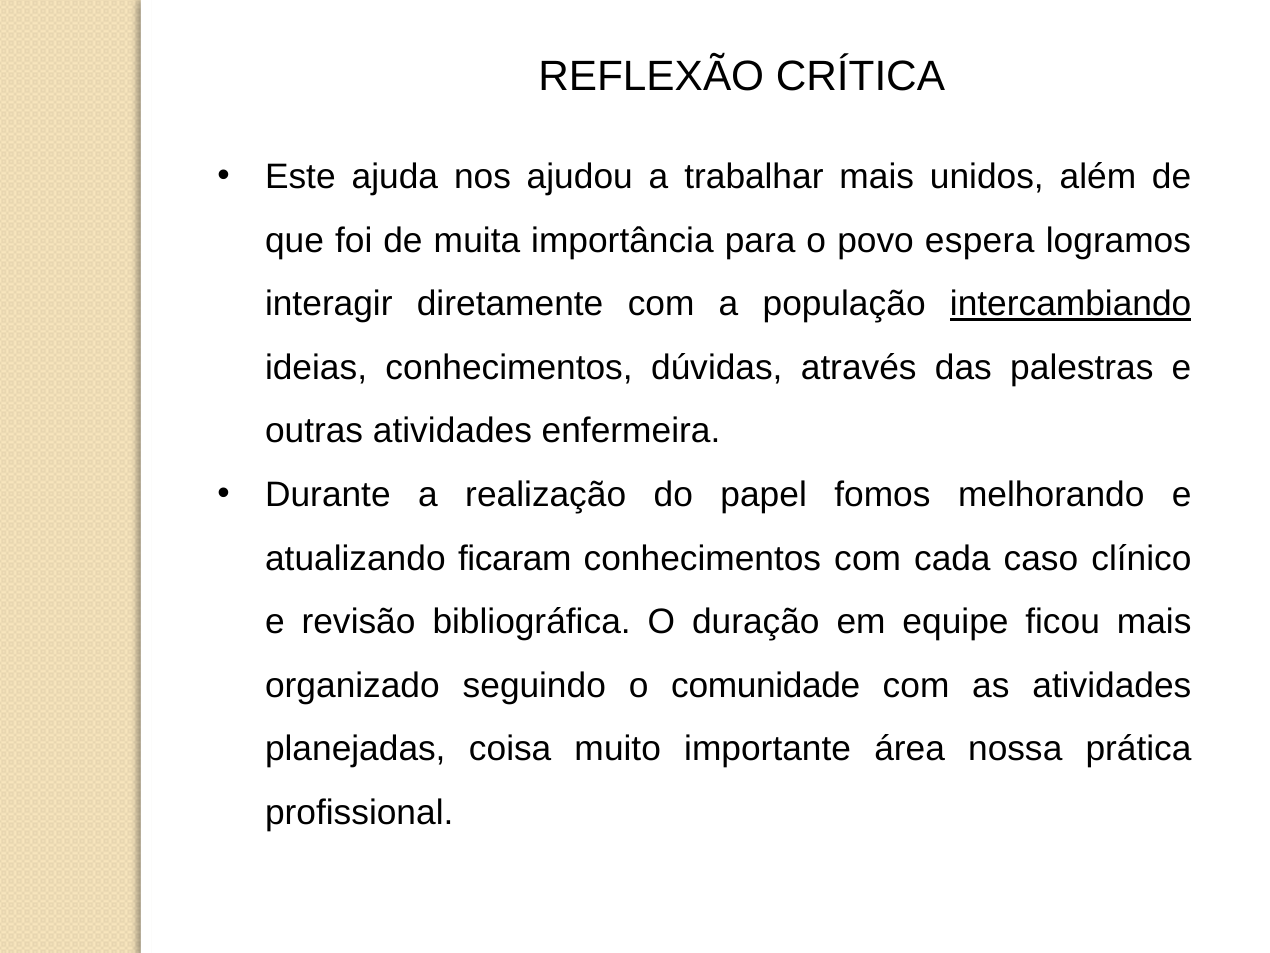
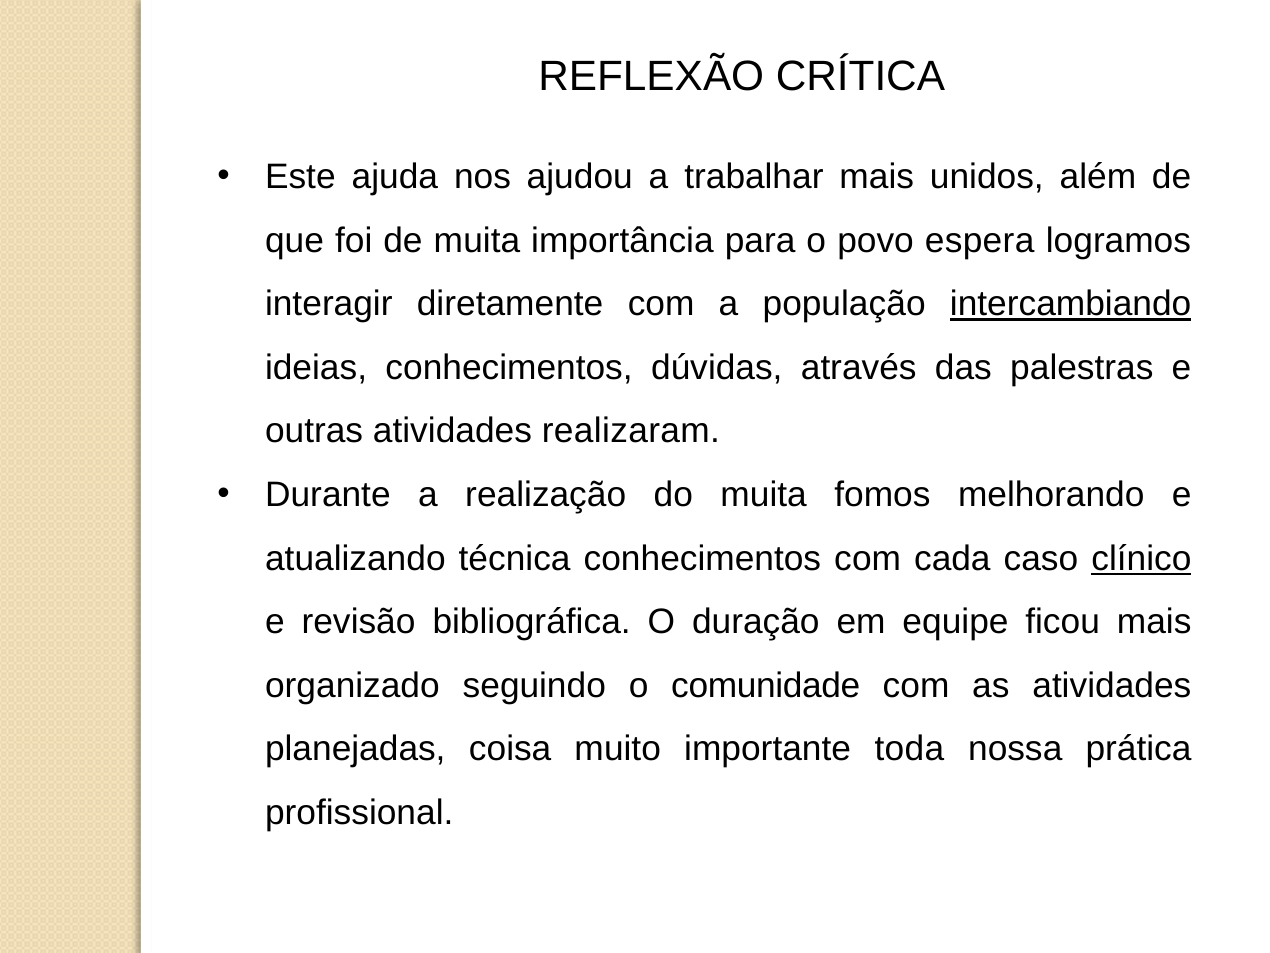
enfermeira: enfermeira -> realizaram (631, 431)
do papel: papel -> muita (764, 495)
ficaram: ficaram -> técnica (515, 558)
clínico underline: none -> present (1141, 558)
área: área -> toda (909, 749)
